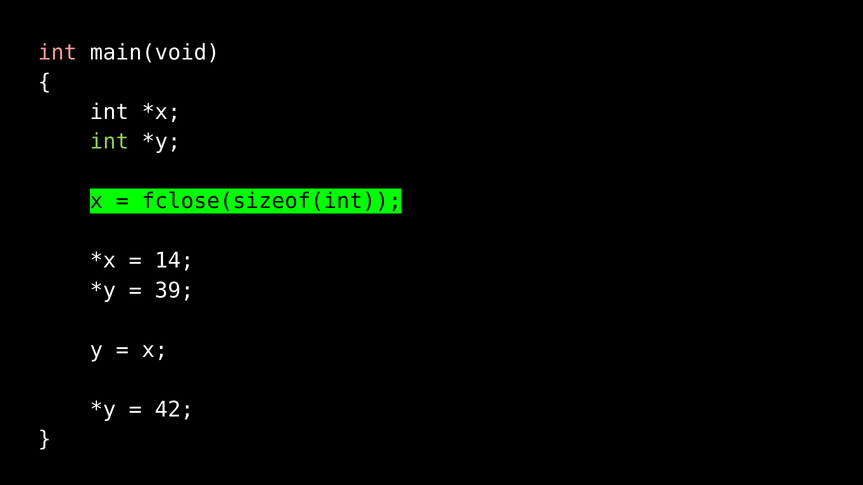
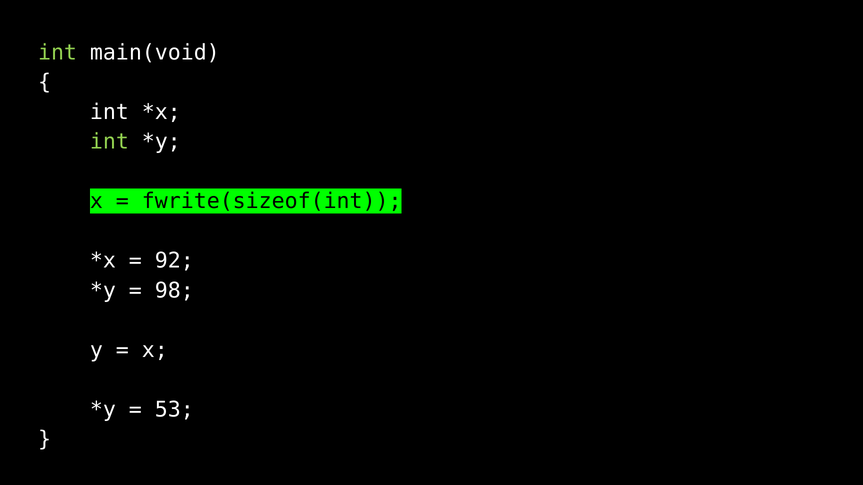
int colour: pink -> light green (58, 53)
fclose(sizeof(int: fclose(sizeof(int -> fwrite(sizeof(int (272, 201)
14: 14 -> 92 (174, 261)
39: 39 -> 98 (174, 291)
42: 42 -> 53 (174, 410)
